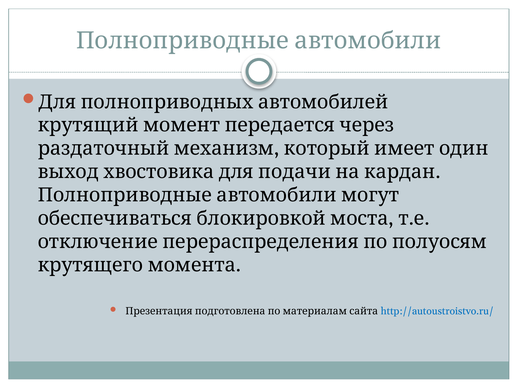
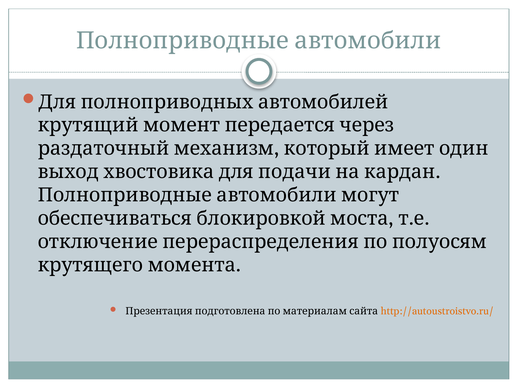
http://autoustroistvo.ru/ colour: blue -> orange (437, 312)
